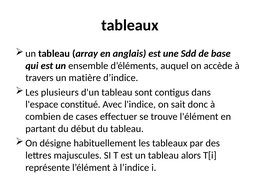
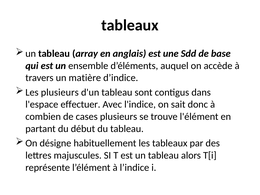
constitué: constitué -> effectuer (80, 104)
cases effectuer: effectuer -> plusieurs (119, 117)
